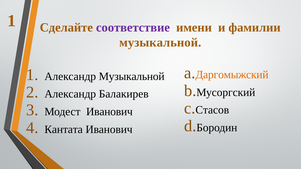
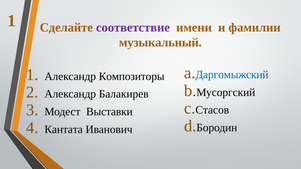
музыкальной: музыкальной -> музыкальный (160, 42)
Даргомыжский colour: orange -> blue (232, 75)
Александр Музыкальной: Музыкальной -> Композиторы (132, 76)
Модест Иванович: Иванович -> Выставки (109, 112)
